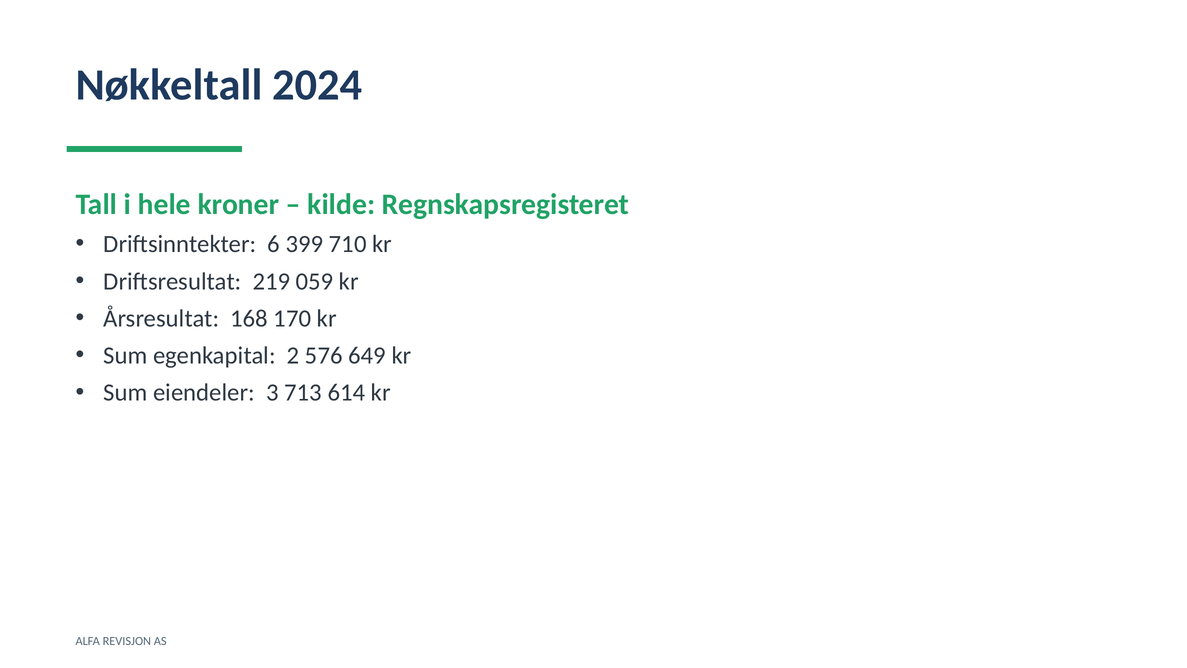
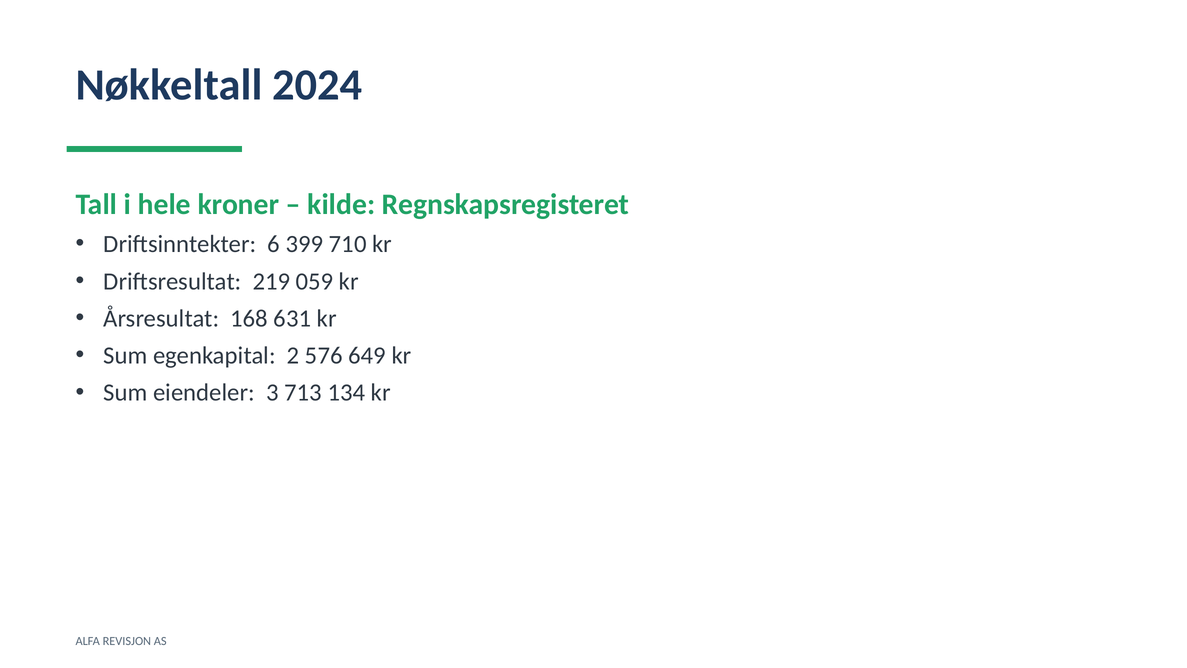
170: 170 -> 631 (292, 318)
614: 614 -> 134 (346, 393)
